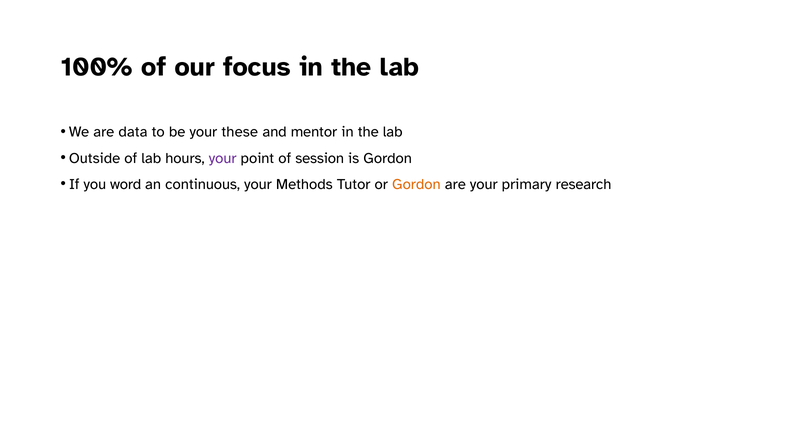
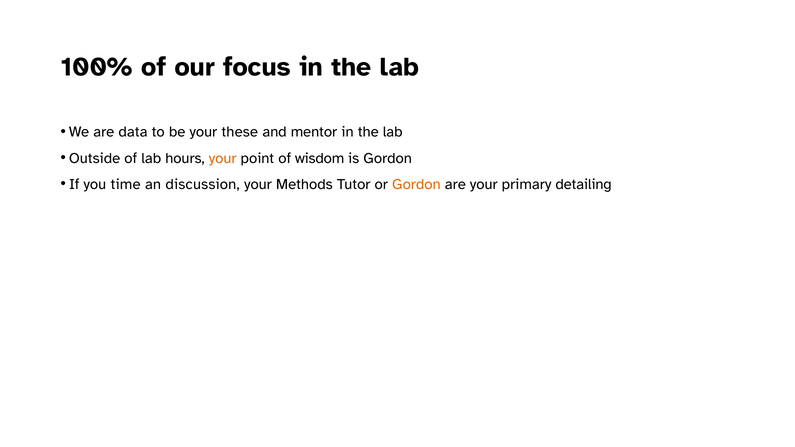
your colour: purple -> orange (223, 158)
session: session -> wisdom (320, 158)
word: word -> time (126, 184)
continuous: continuous -> discussion (203, 184)
research: research -> detailing (584, 184)
